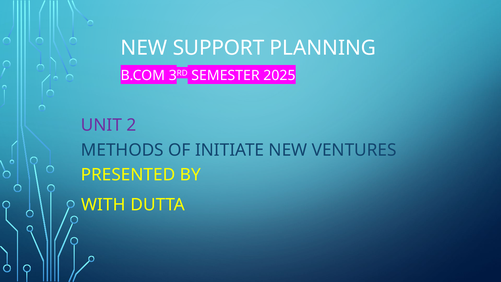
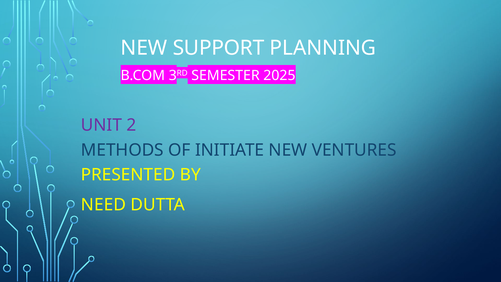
WITH: WITH -> NEED (103, 205)
